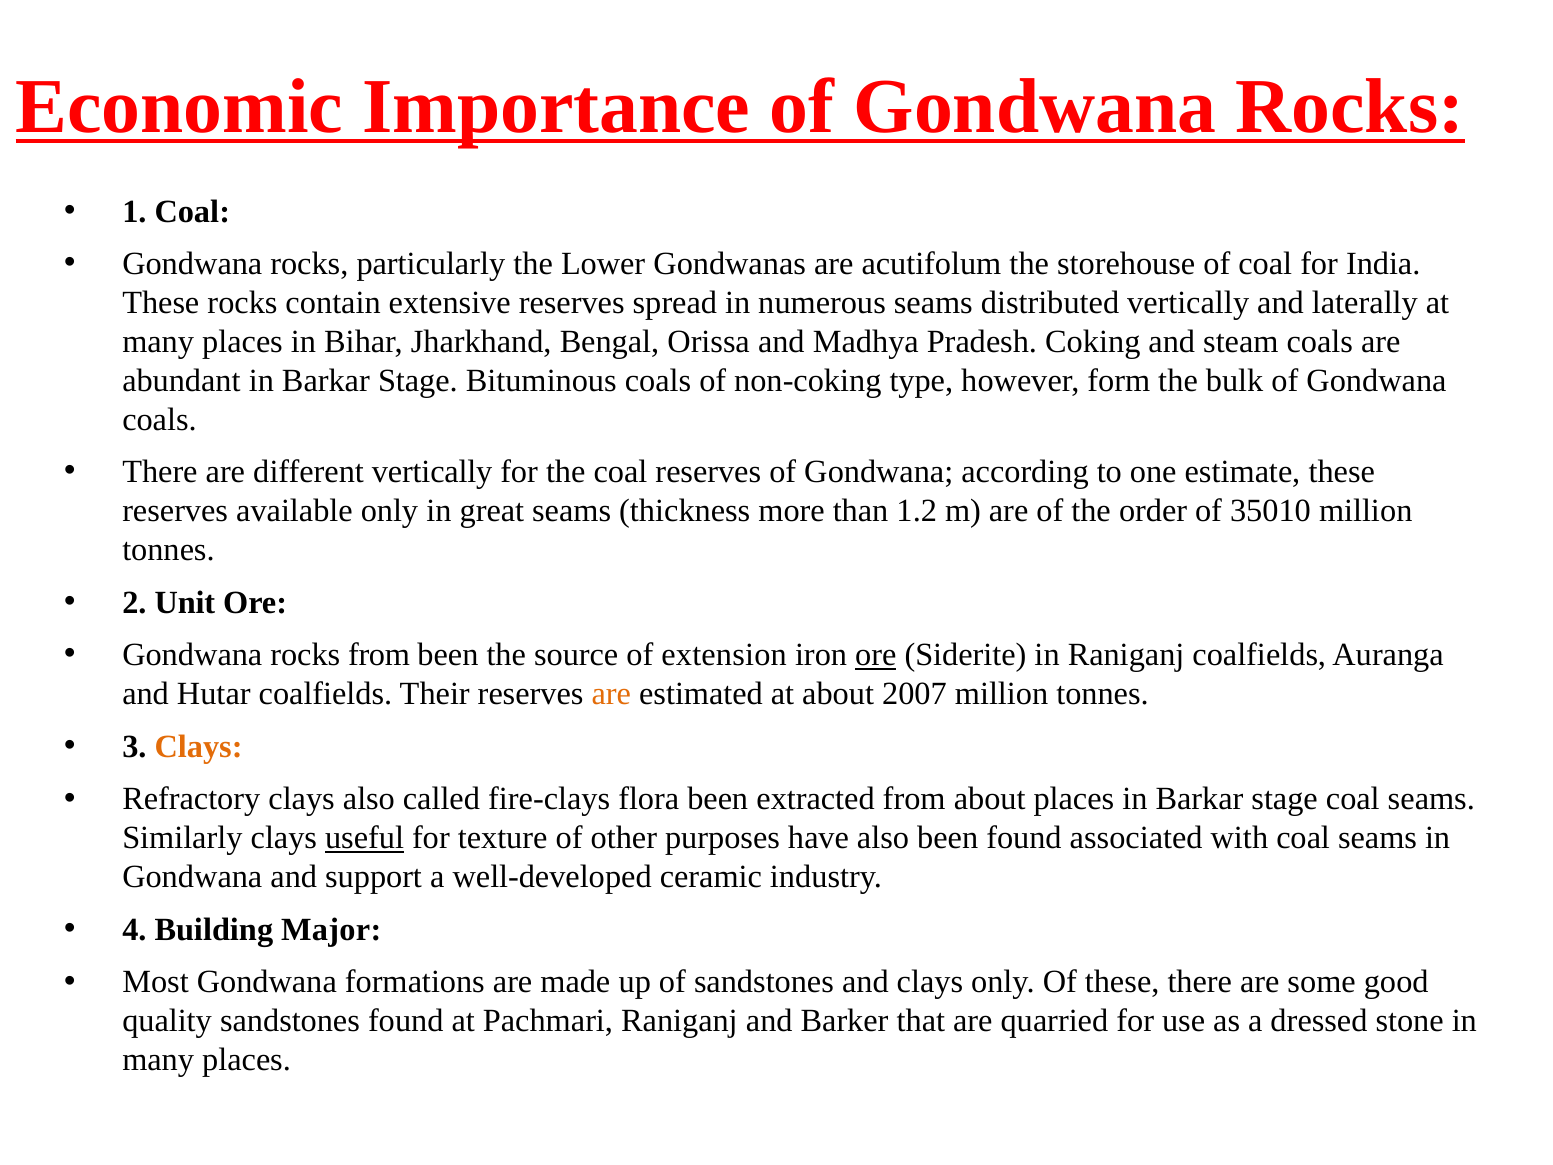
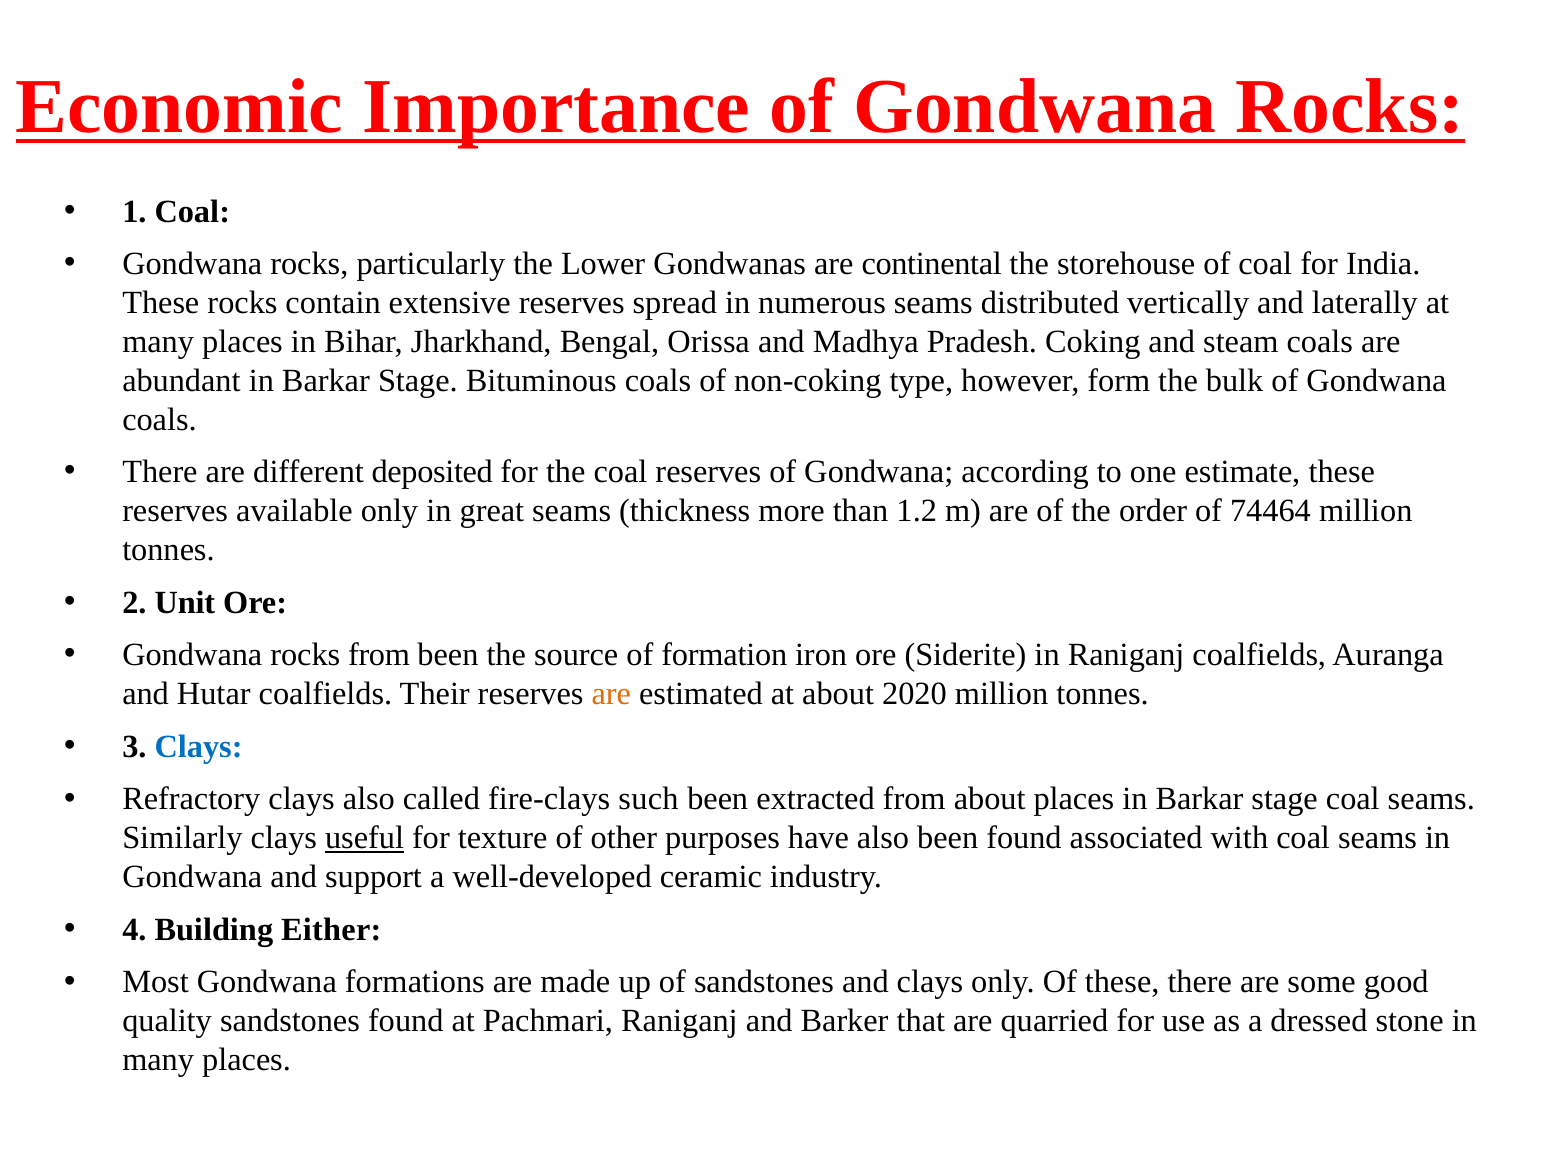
acutifolum: acutifolum -> continental (932, 264)
different vertically: vertically -> deposited (432, 472)
35010: 35010 -> 74464 (1270, 511)
extension: extension -> formation (724, 655)
ore underline: present -> none (876, 655)
2007: 2007 -> 2020 (914, 694)
Clays colour: orange -> blue (199, 746)
flora: flora -> such (649, 799)
Major: Major -> Either (331, 929)
